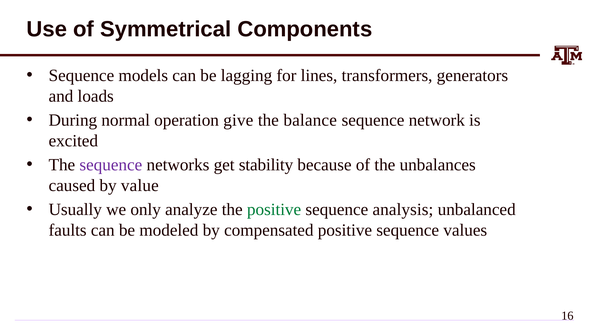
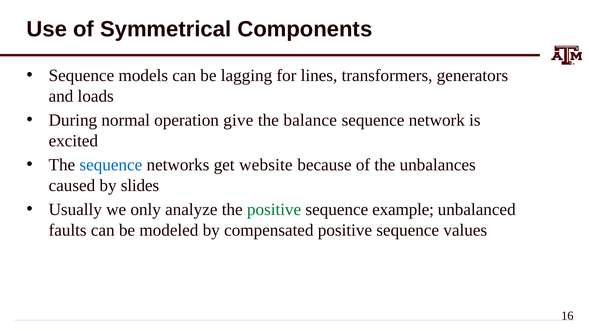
sequence colour: purple -> blue (111, 165)
stability: stability -> website (266, 165)
value: value -> slides (140, 186)
analysis: analysis -> example (403, 210)
